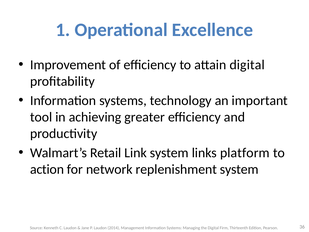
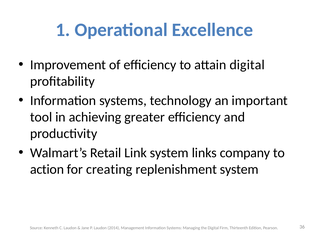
platform: platform -> company (245, 153)
network: network -> creating (109, 169)
